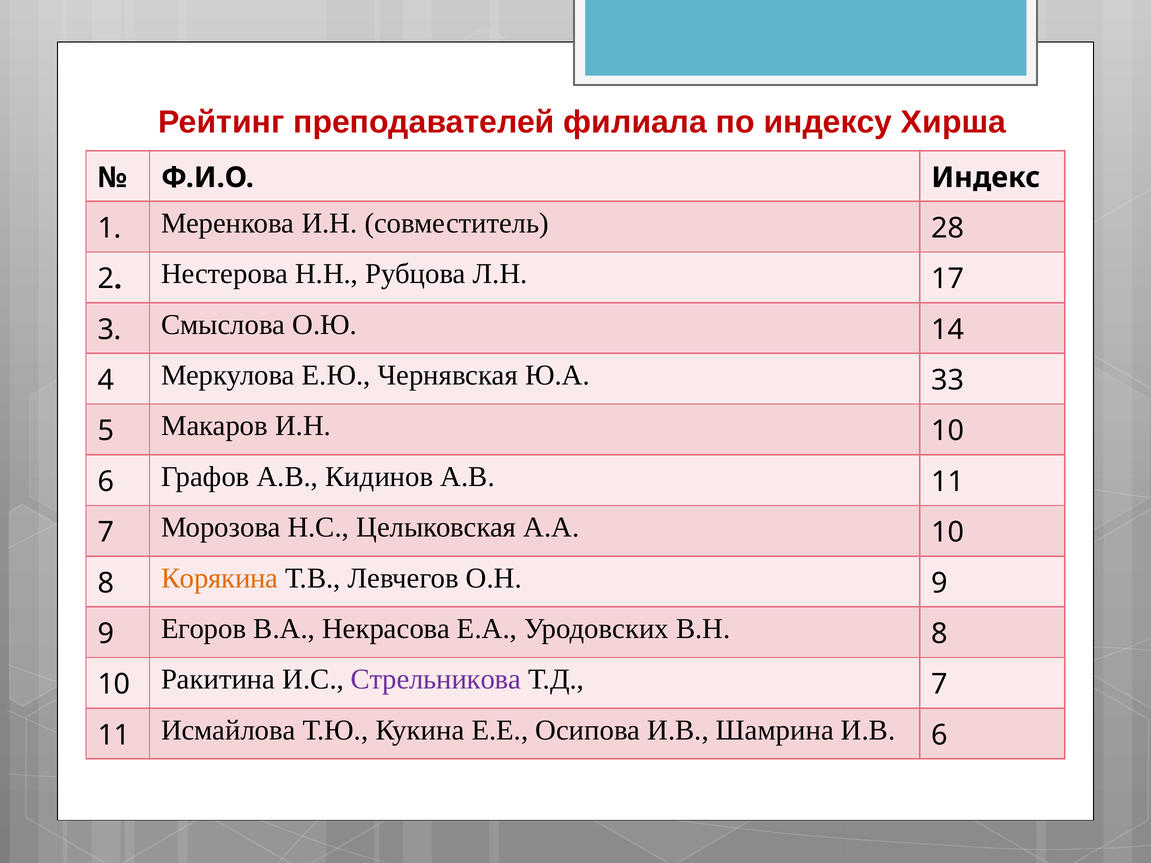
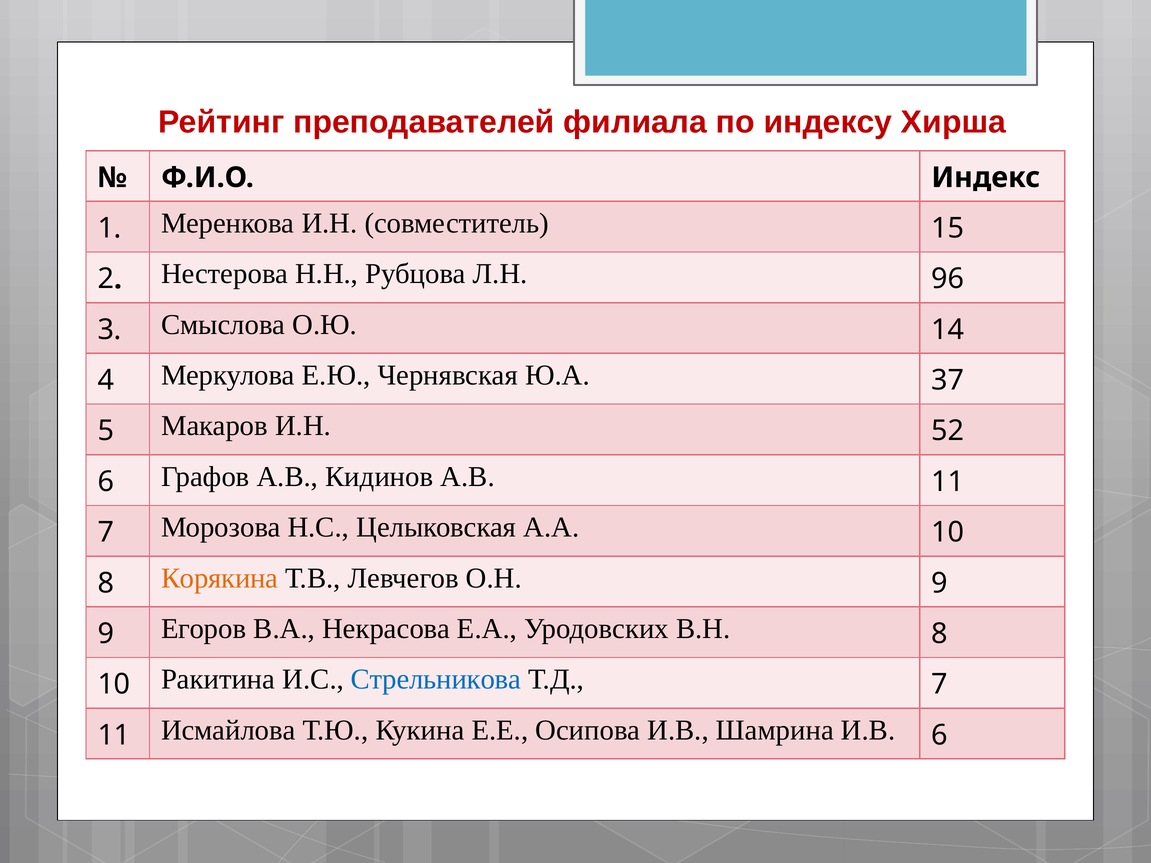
28: 28 -> 15 (948, 228)
17: 17 -> 96 (948, 279)
33: 33 -> 37 (948, 380)
И.Н 10: 10 -> 52 (948, 431)
Стрельникова colour: purple -> blue (436, 680)
